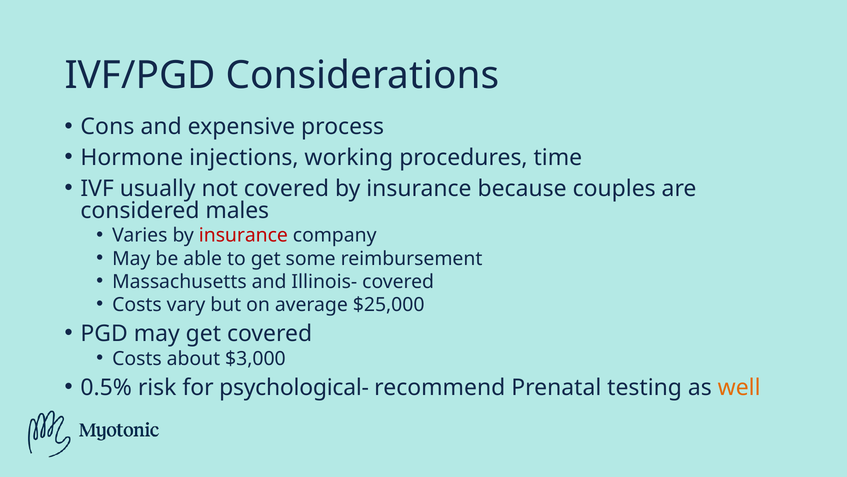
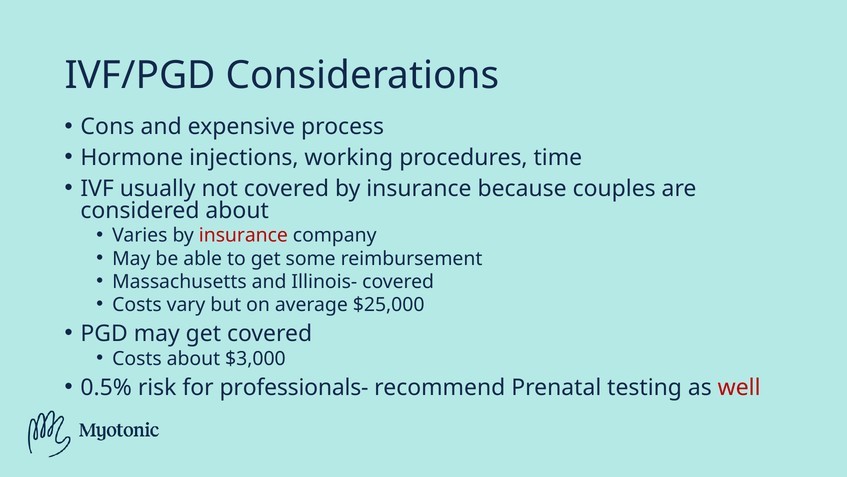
considered males: males -> about (237, 210)
psychological-: psychological- -> professionals- (294, 387)
well colour: orange -> red (739, 387)
